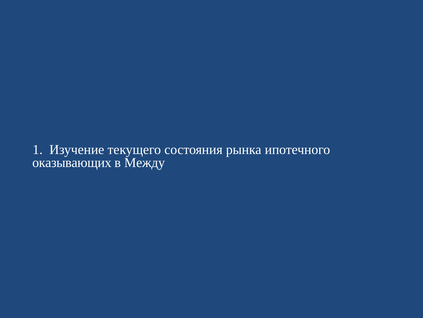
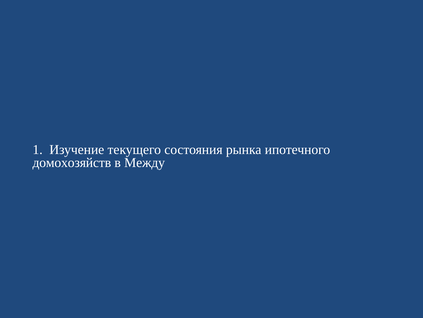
оказывающих: оказывающих -> домохозяйств (72, 162)
